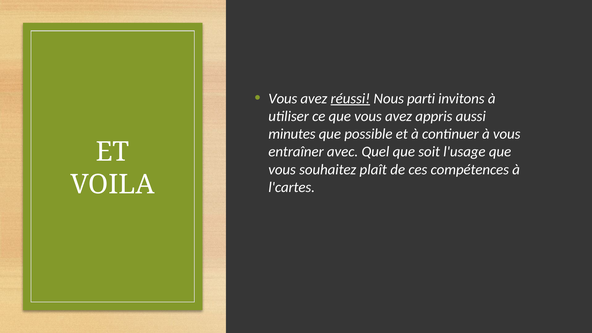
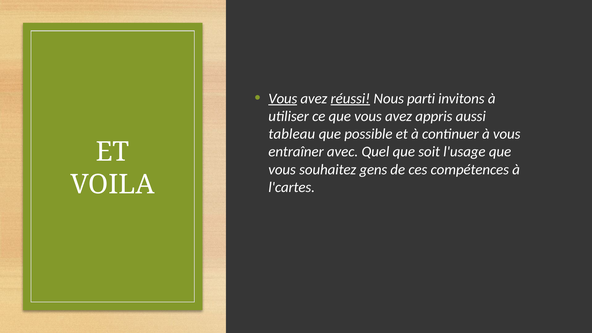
Vous underline: none -> present (283, 98)
minutes: minutes -> tableau (292, 134)
plaît: plaît -> gens (373, 170)
